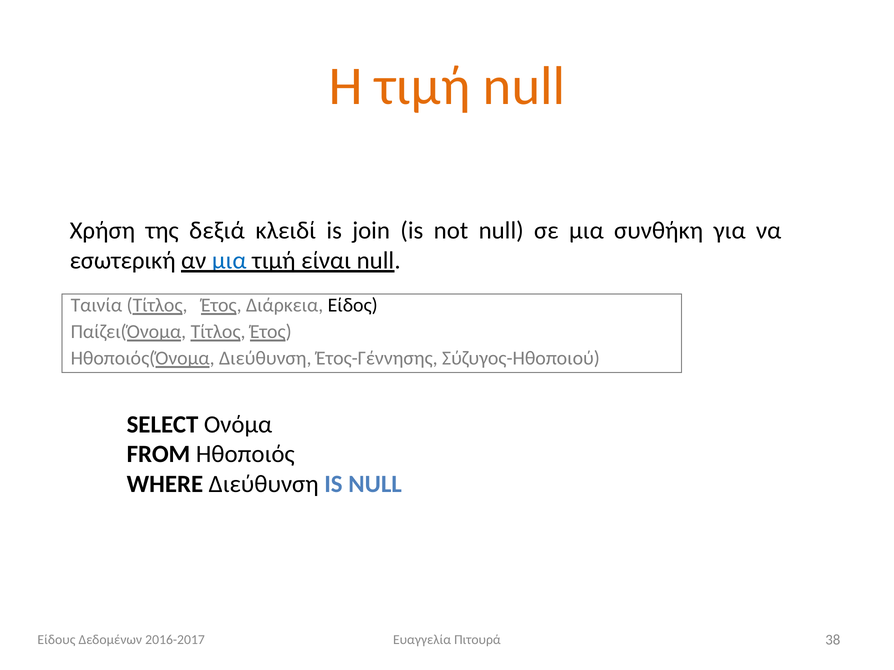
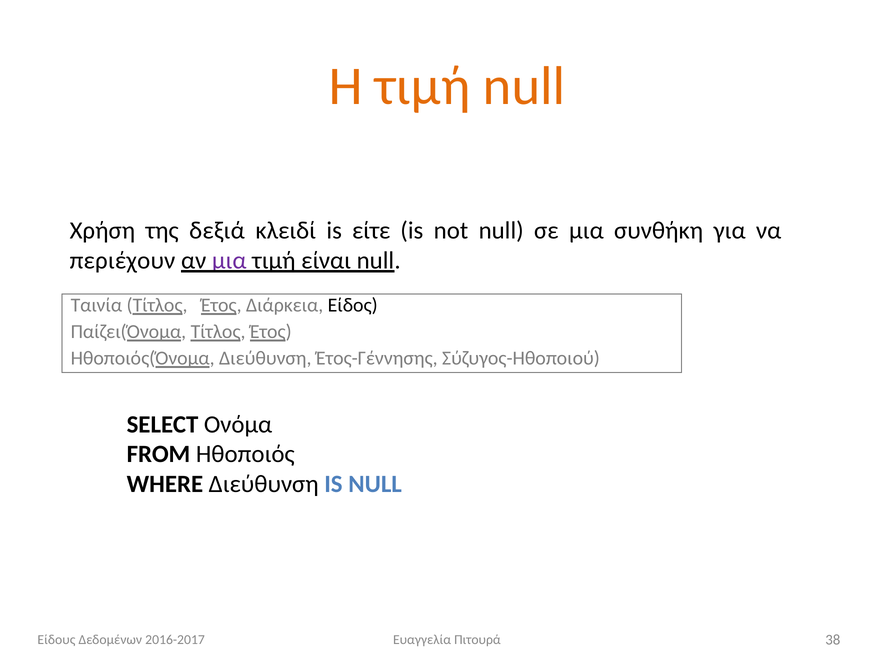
join: join -> είτε (371, 231)
εσωτερική: εσωτερική -> περιέχουν (122, 261)
μια colour: blue -> purple (229, 261)
